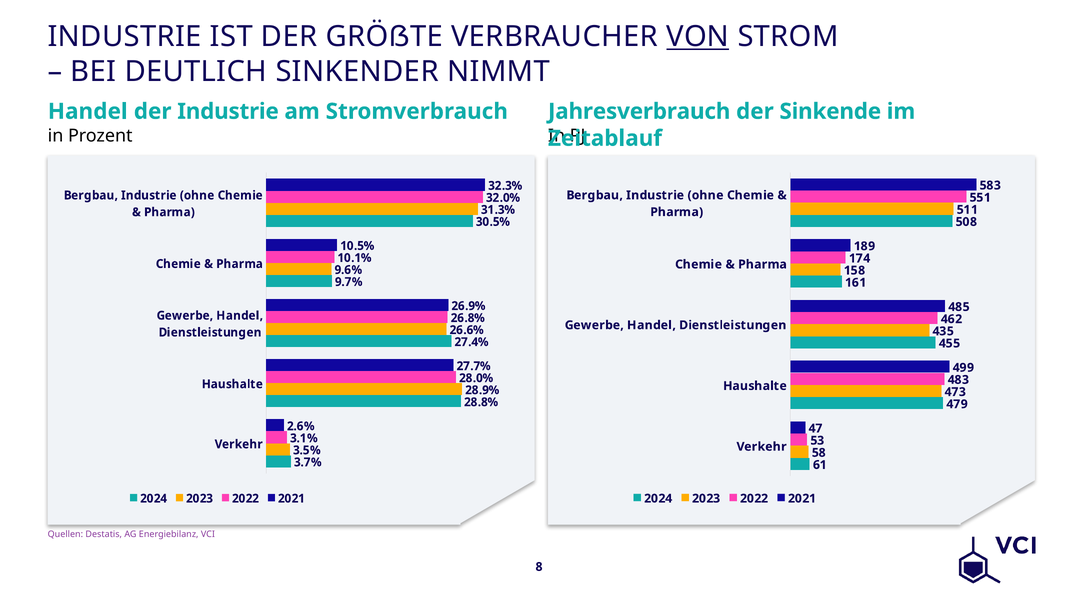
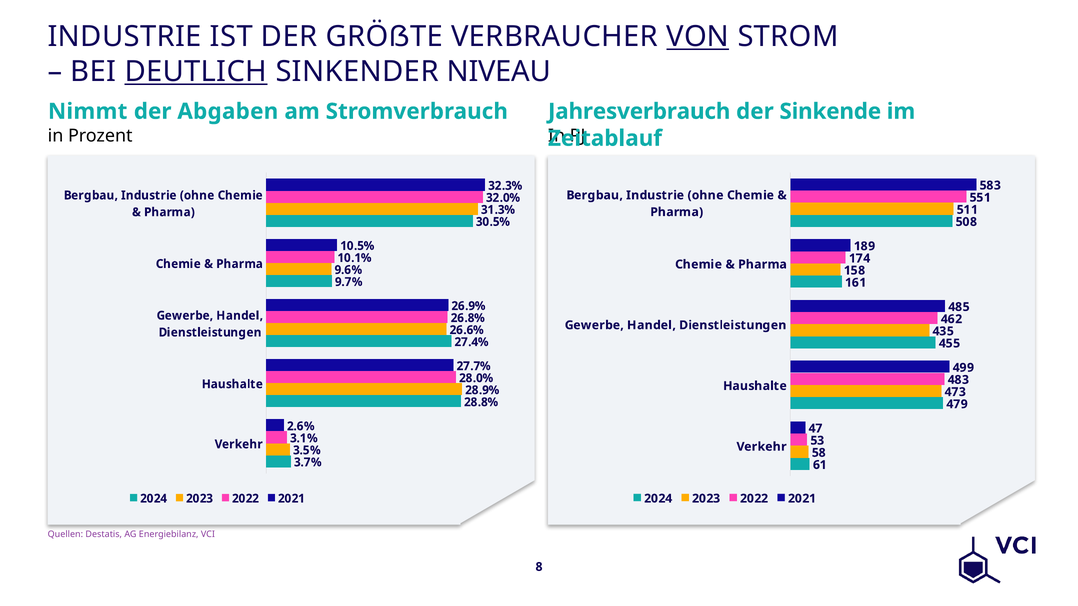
DEUTLICH underline: none -> present (196, 72)
NIMMT: NIMMT -> NIVEAU (499, 72)
Handel: Handel -> Nimmt (88, 112)
der Industrie: Industrie -> Abgaben (228, 112)
